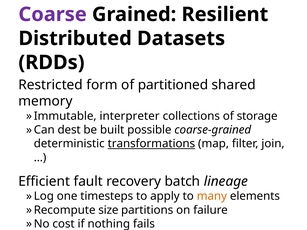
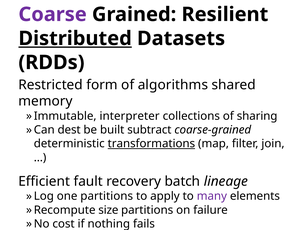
Distributed underline: none -> present (75, 38)
partitioned: partitioned -> algorithms (173, 85)
storage: storage -> sharing (257, 116)
possible: possible -> subtract (149, 130)
one timesteps: timesteps -> partitions (107, 196)
many colour: orange -> purple (212, 196)
